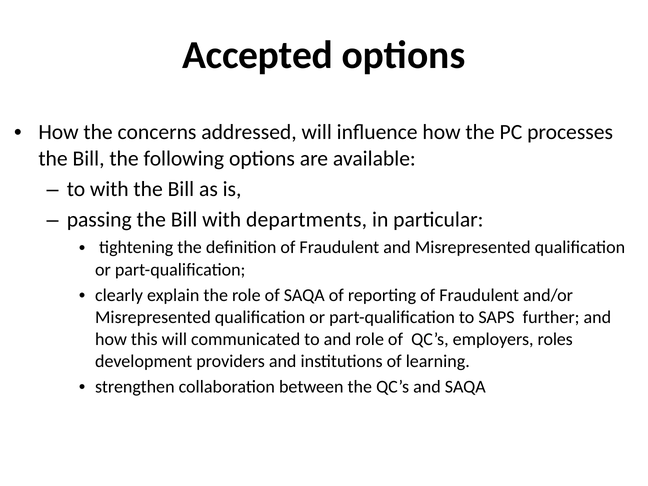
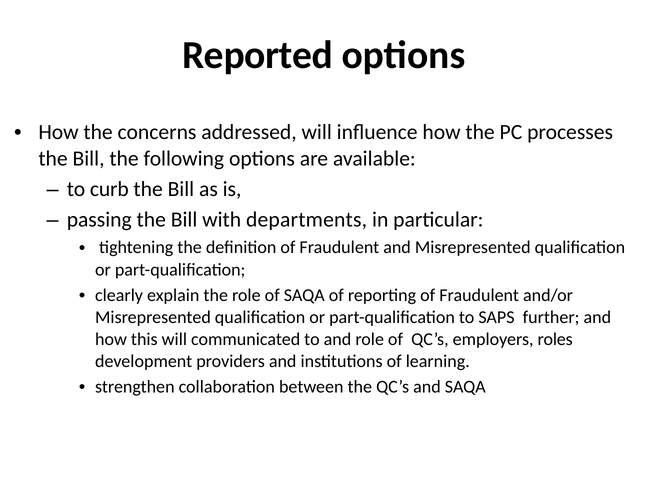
Accepted: Accepted -> Reported (258, 55)
to with: with -> curb (109, 189)
